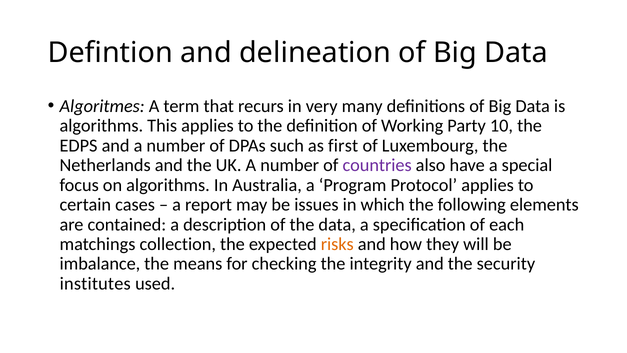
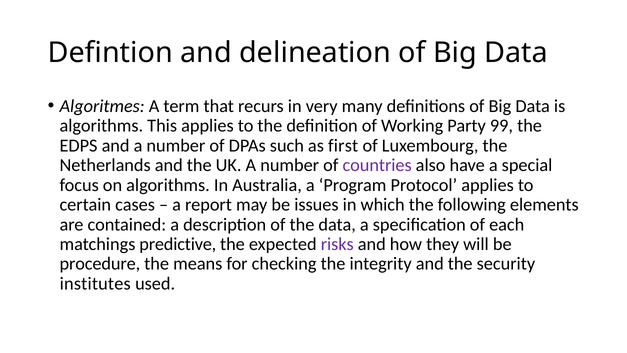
10: 10 -> 99 (501, 126)
collection: collection -> predictive (178, 244)
risks colour: orange -> purple (337, 244)
imbalance: imbalance -> procedure (100, 264)
